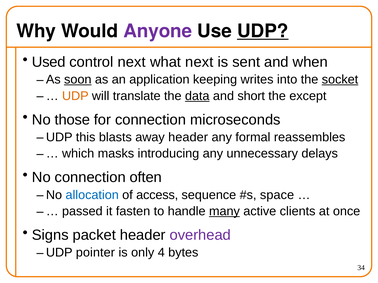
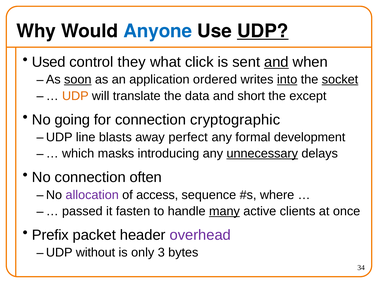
Anyone colour: purple -> blue (158, 31)
control next: next -> they (132, 62)
what next: next -> click (199, 62)
and underline: none -> present (276, 62)
keeping: keeping -> ordered (215, 80)
into underline: none -> present (287, 80)
data underline: present -> none (197, 96)
those: those -> going (72, 120)
microseconds: microseconds -> cryptographic (235, 120)
this: this -> line (86, 137)
away header: header -> perfect (188, 137)
reassembles: reassembles -> development (310, 137)
unnecessary underline: none -> present (262, 154)
allocation colour: blue -> purple (92, 195)
space: space -> where (277, 195)
Signs: Signs -> Prefix (50, 235)
pointer: pointer -> without (95, 253)
4: 4 -> 3 (161, 253)
